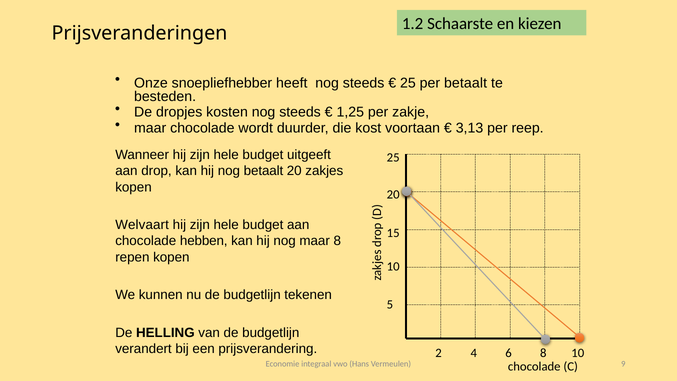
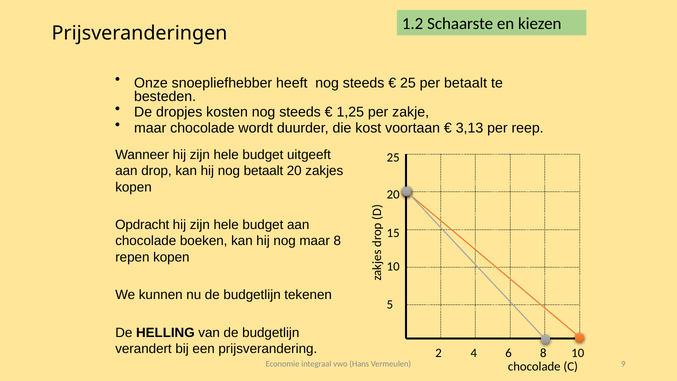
Welvaart: Welvaart -> Opdracht (142, 225)
hebben: hebben -> boeken (204, 241)
